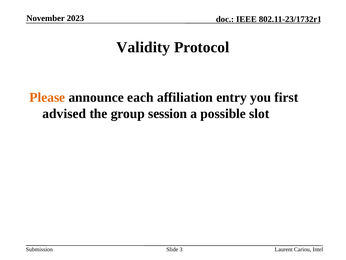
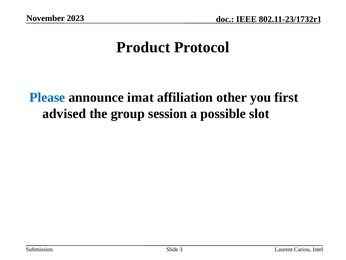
Validity: Validity -> Product (143, 47)
Please colour: orange -> blue (47, 97)
each: each -> imat (140, 97)
entry: entry -> other (232, 97)
